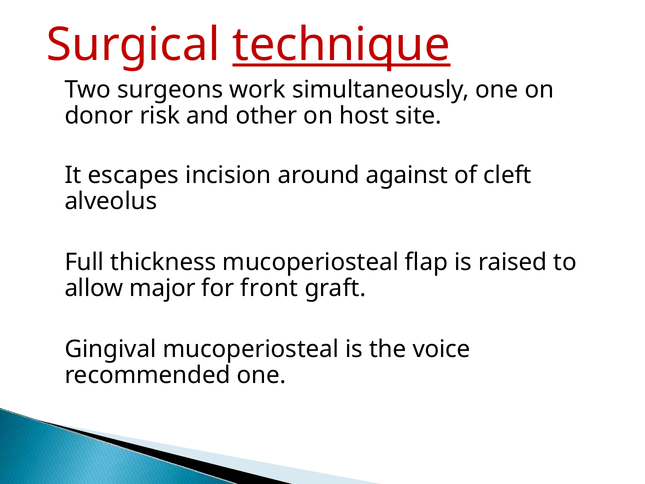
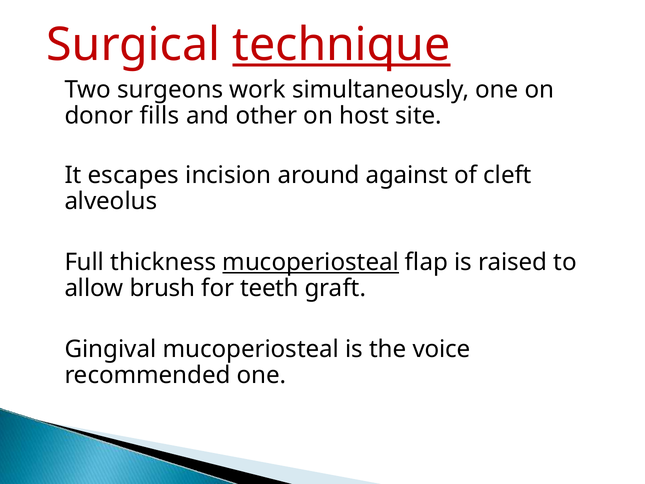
risk: risk -> fills (160, 116)
mucoperiosteal underline: none -> present (311, 262)
major: major -> brush (162, 288)
front: front -> teeth (270, 288)
